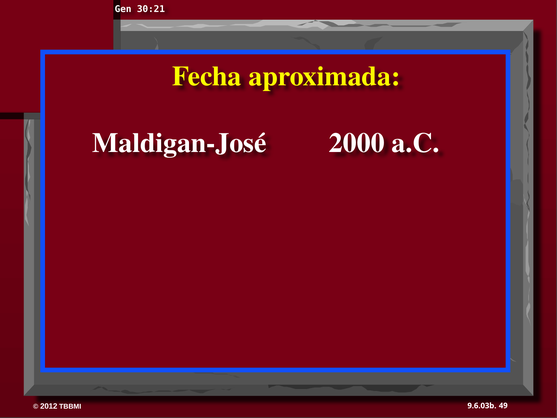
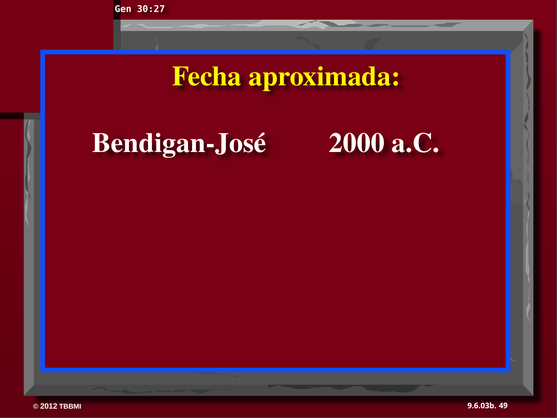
30:21: 30:21 -> 30:27 (151, 9)
Maldigan-José: Maldigan-José -> Bendigan-José (179, 143)
